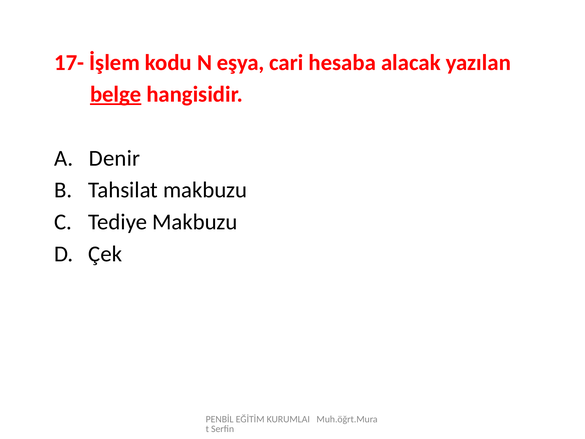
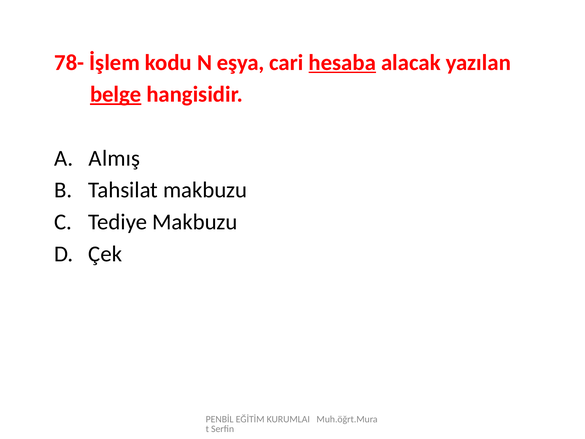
17-: 17- -> 78- (69, 62)
hesaba underline: none -> present (342, 62)
Denir: Denir -> Almış (114, 158)
